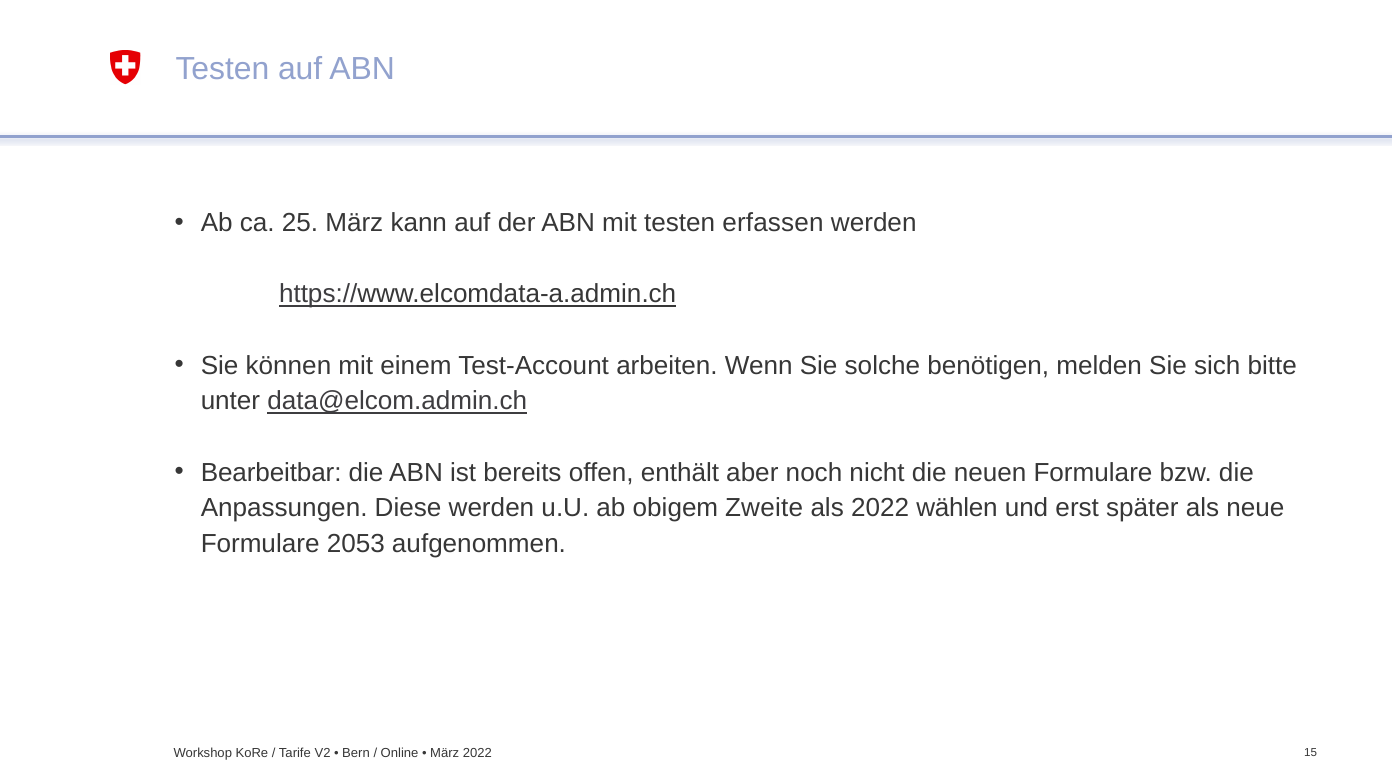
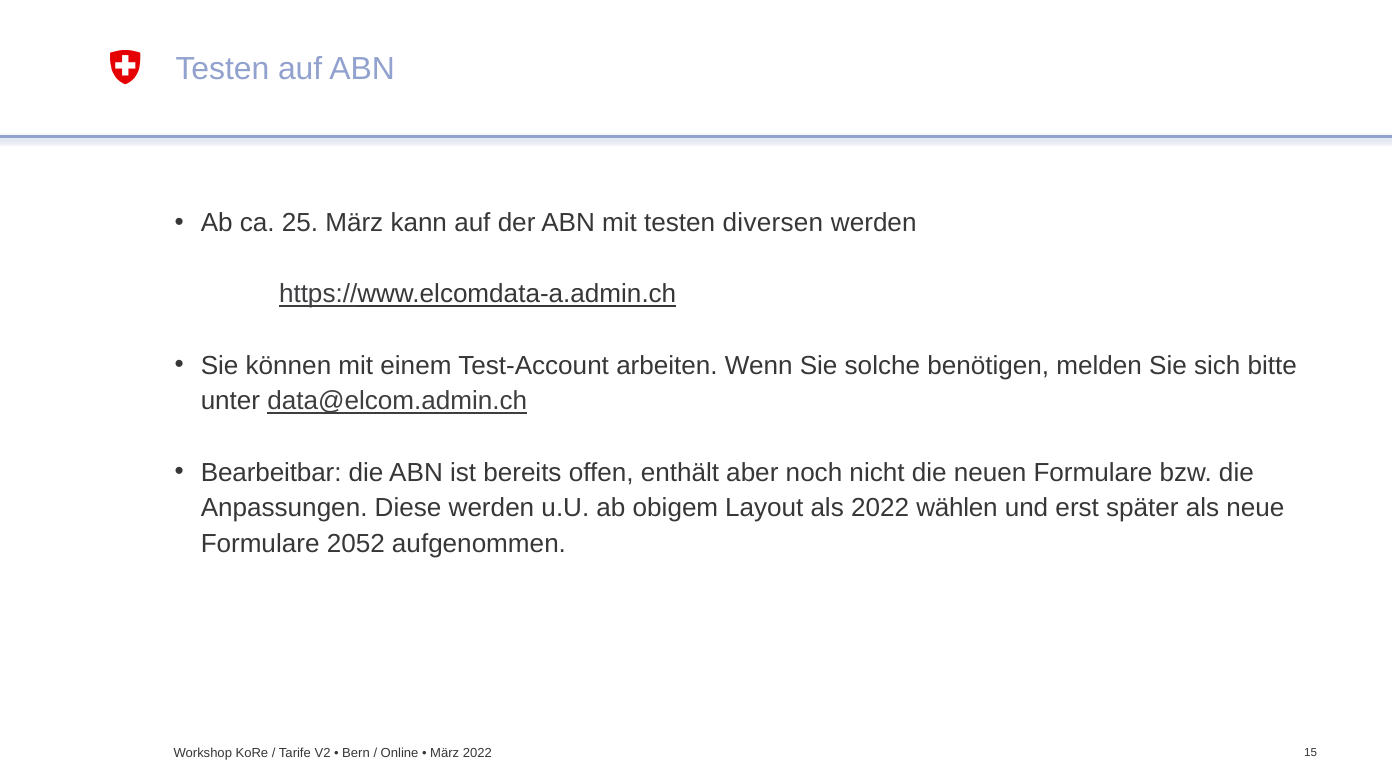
erfassen: erfassen -> diversen (773, 223)
Zweite: Zweite -> Layout (764, 508)
2053: 2053 -> 2052 (356, 544)
